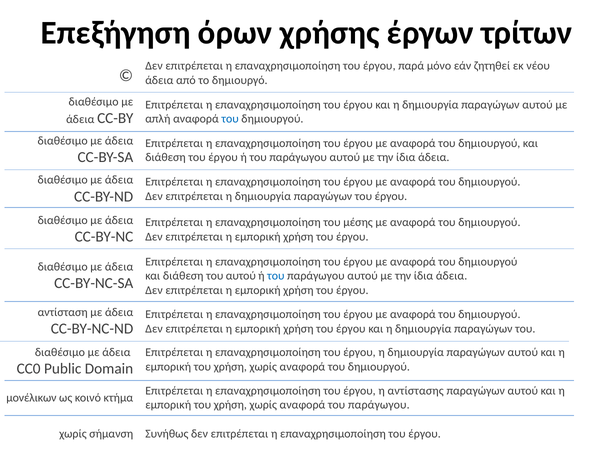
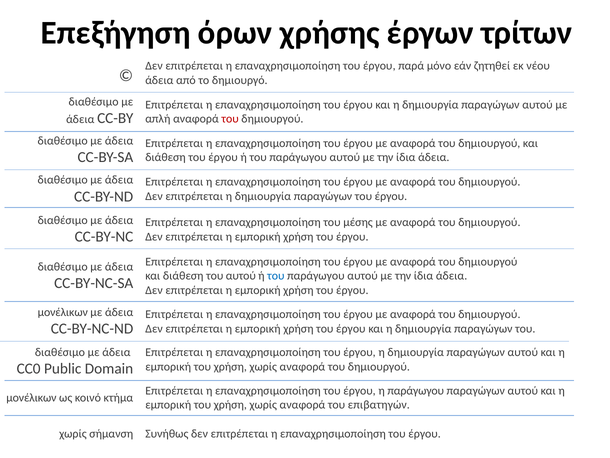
του colour: blue -> red (230, 119)
αντίσταση: αντίσταση -> μονέλικων (63, 312)
η αντίστασης: αντίστασης -> παράγωγου (416, 390)
αναφορά του παράγωγου: παράγωγου -> επιβατηγών (379, 405)
